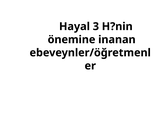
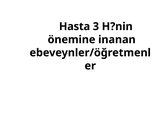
Hayal: Hayal -> Hasta (75, 26)
